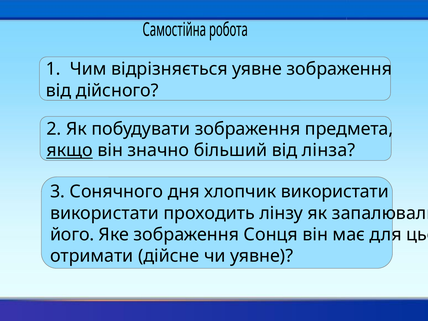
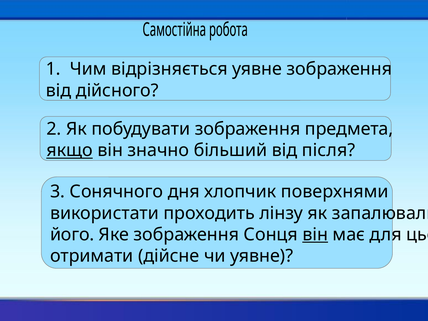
лінза: лінза -> після (329, 150)
хлопчик використати: використати -> поверхнями (335, 192)
він underline: none -> present (315, 235)
